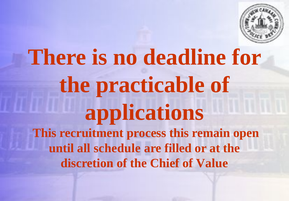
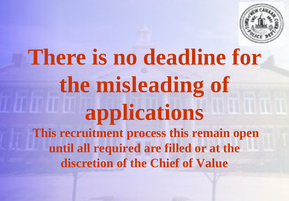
practicable: practicable -> misleading (150, 85)
schedule: schedule -> required (117, 148)
